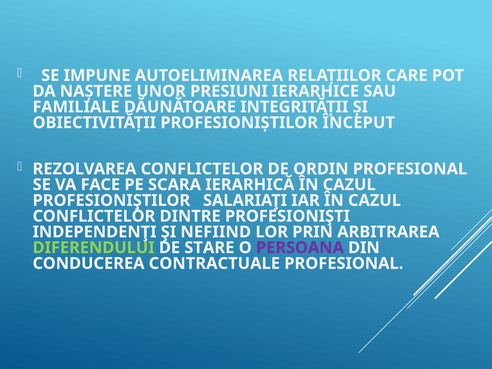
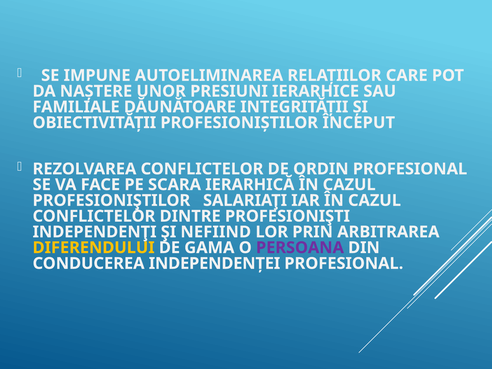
DIFERENDULUI colour: light green -> yellow (94, 248)
STARE: STARE -> GAMA (209, 248)
CONTRACTUALE: CONTRACTUALE -> INDEPENDENŢEI (214, 263)
